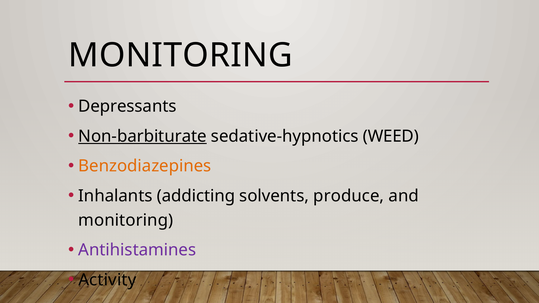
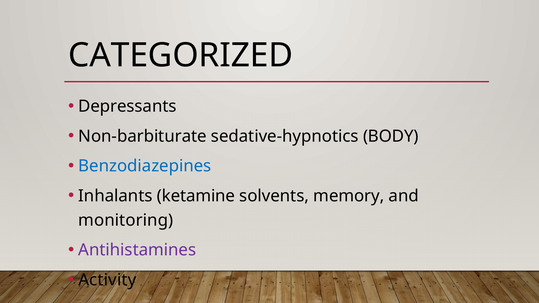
MONITORING: MONITORING -> CATEGORIZED (181, 56)
Non-barbiturate underline: present -> none (142, 136)
WEED: WEED -> BODY (391, 136)
Benzodiazepines colour: orange -> blue (145, 166)
addicting: addicting -> ketamine (196, 196)
produce: produce -> memory (349, 196)
